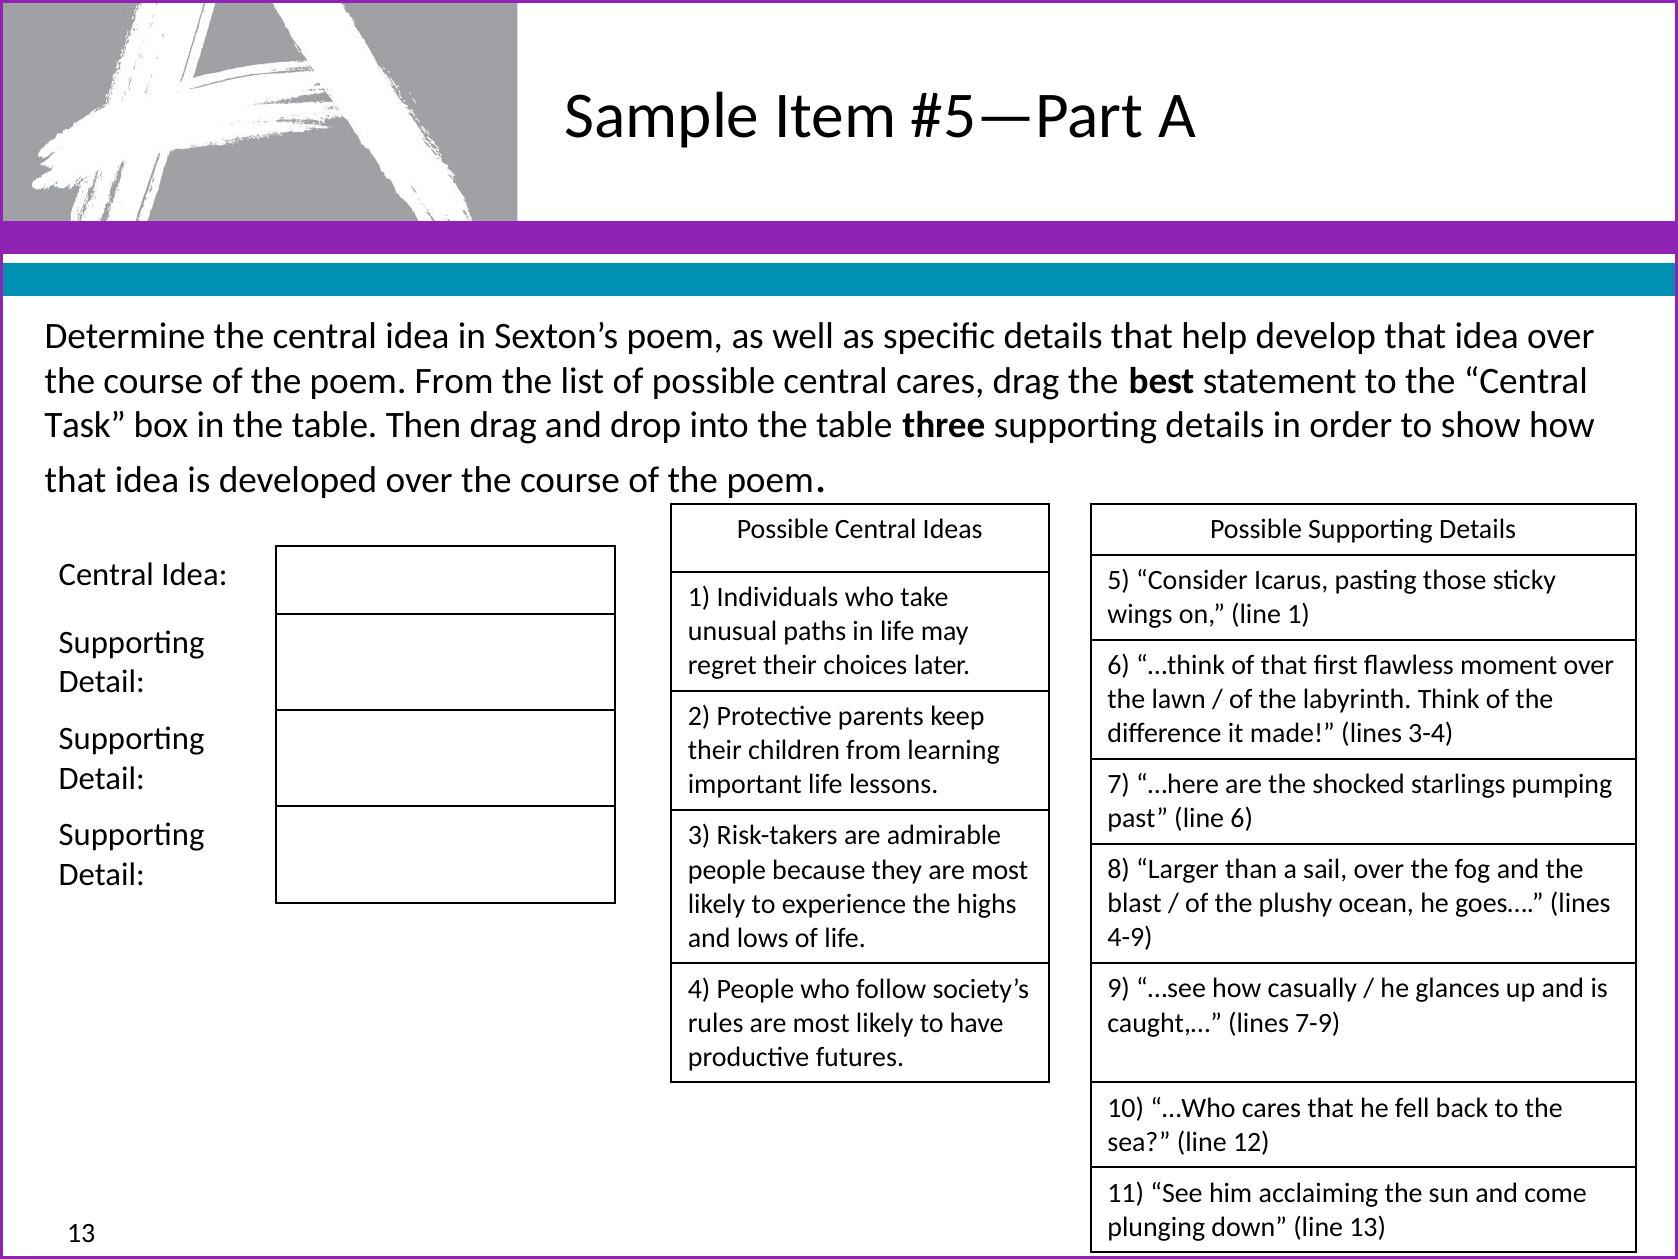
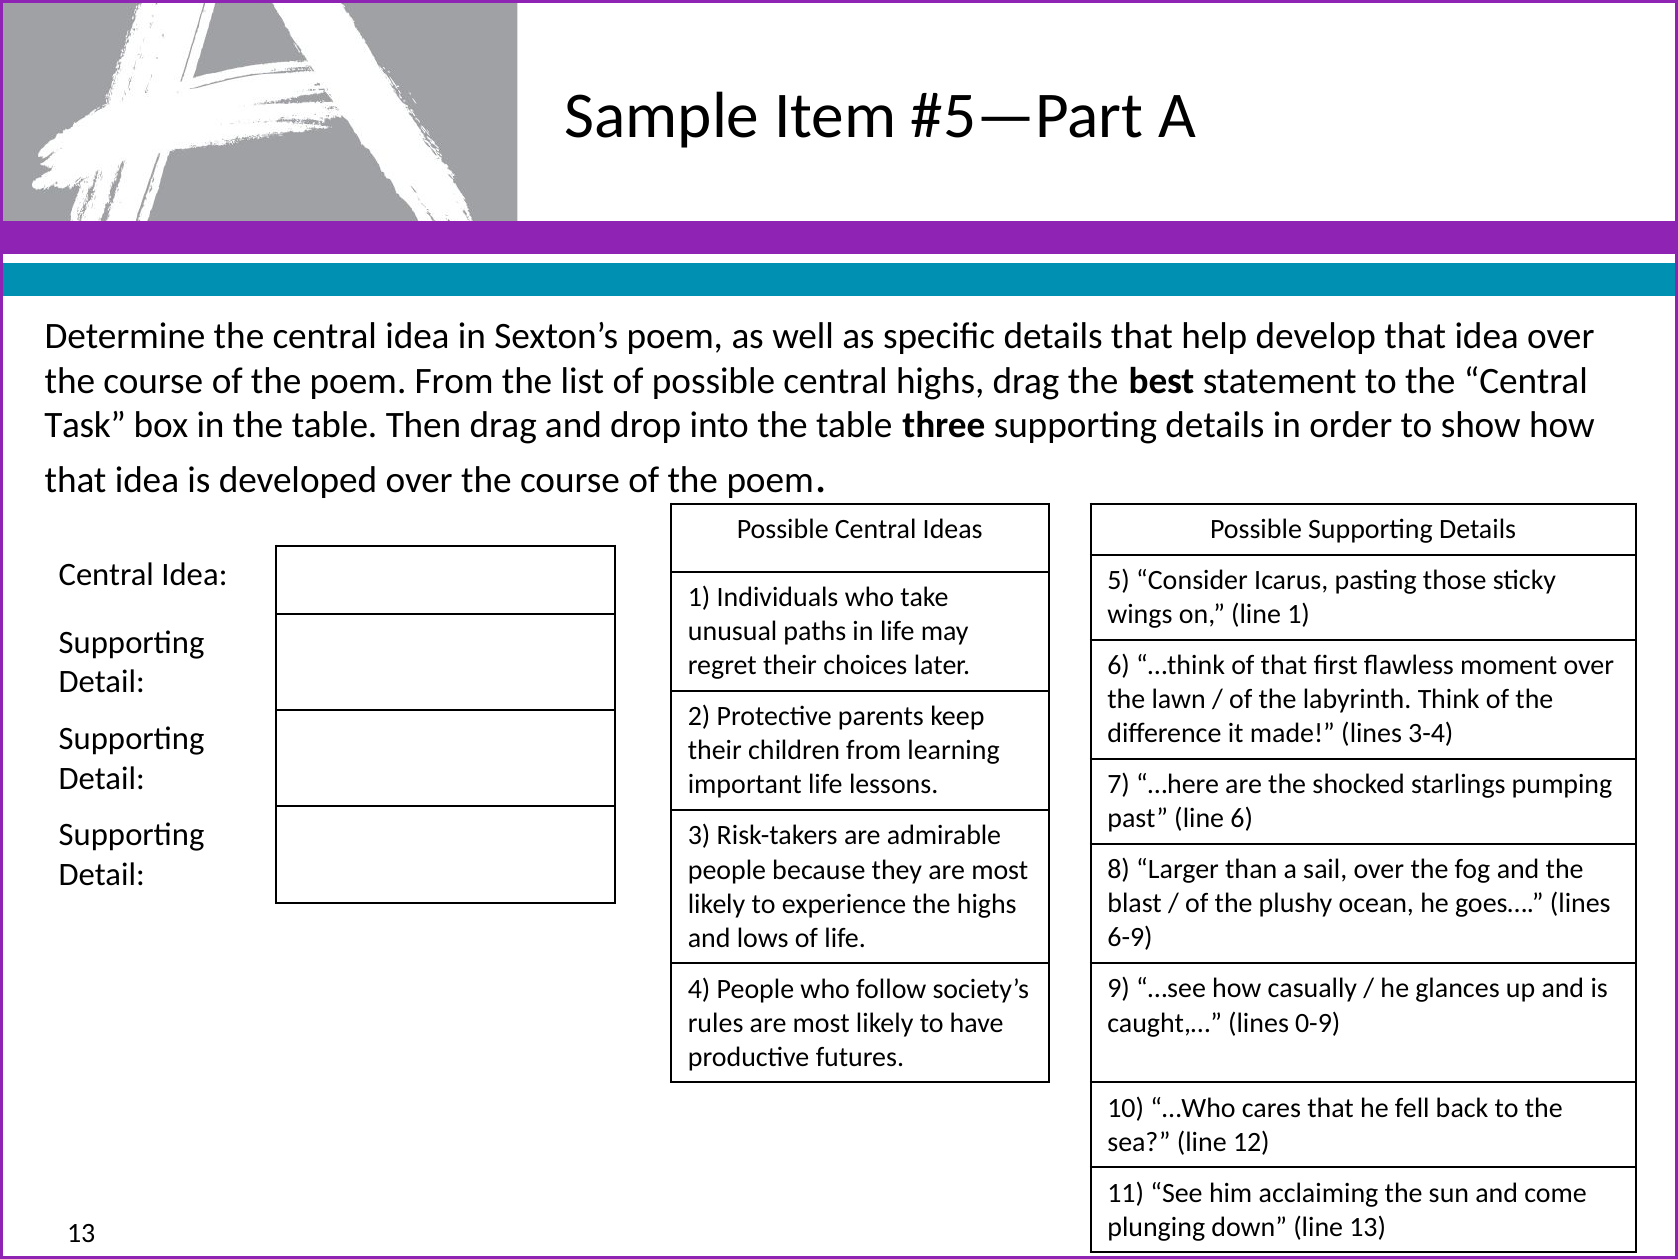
central cares: cares -> highs (940, 381)
4-9: 4-9 -> 6-9 (1130, 937)
7-9: 7-9 -> 0-9 (1318, 1022)
